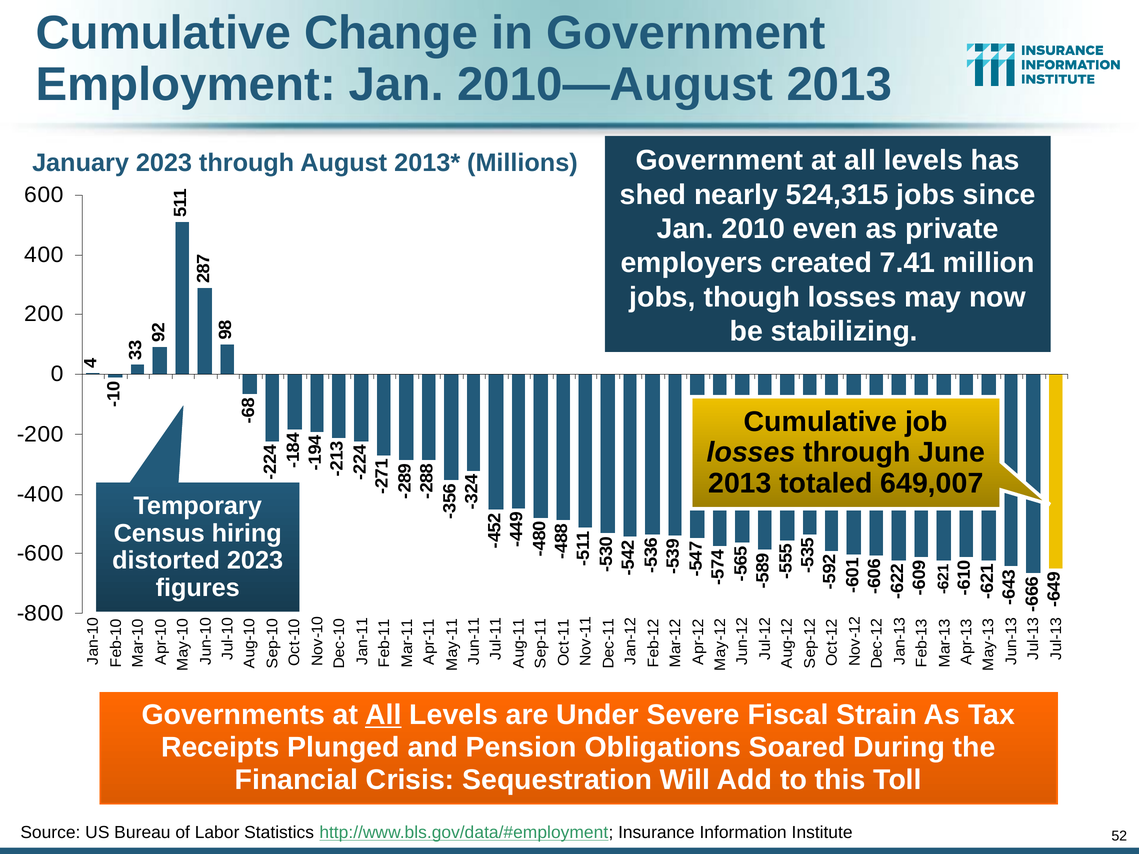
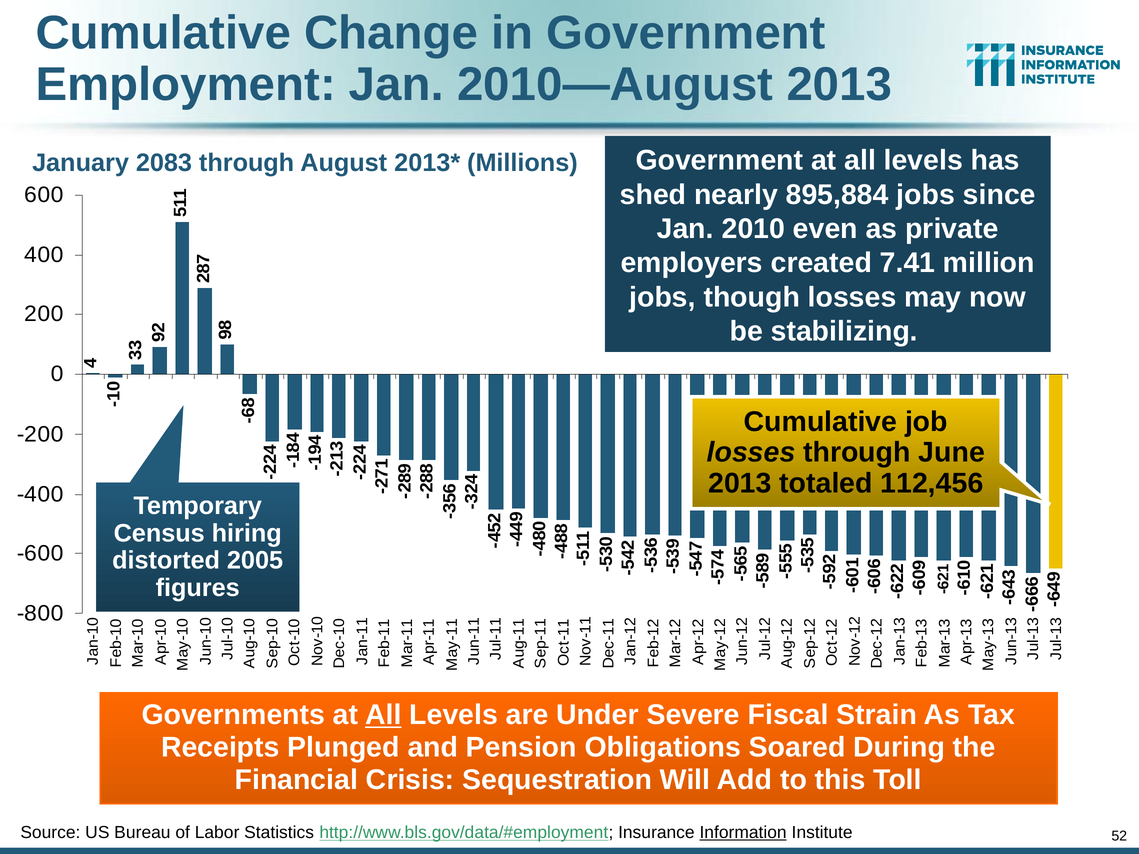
January 2023: 2023 -> 2083 (164, 163)
524,315: 524,315 -> 895,884 (837, 195)
649,007: 649,007 -> 112,456 (932, 483)
distorted 2023: 2023 -> 2005 (255, 561)
Information underline: none -> present (743, 833)
